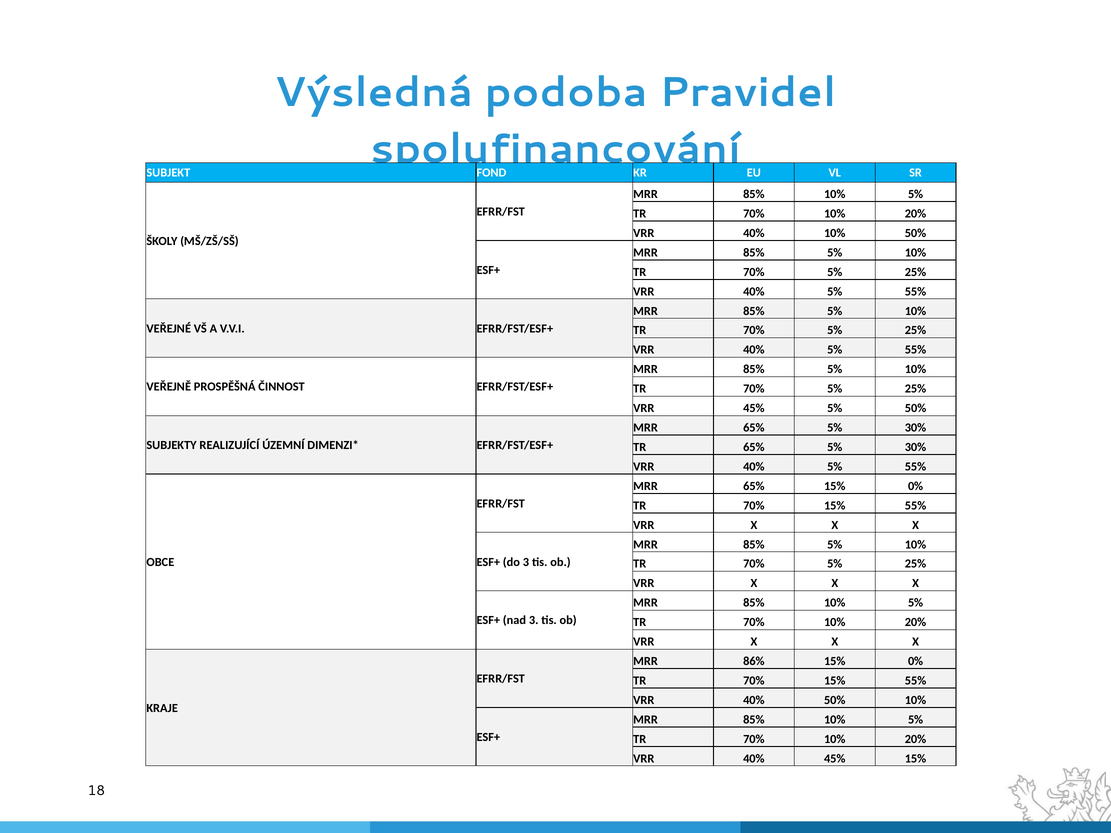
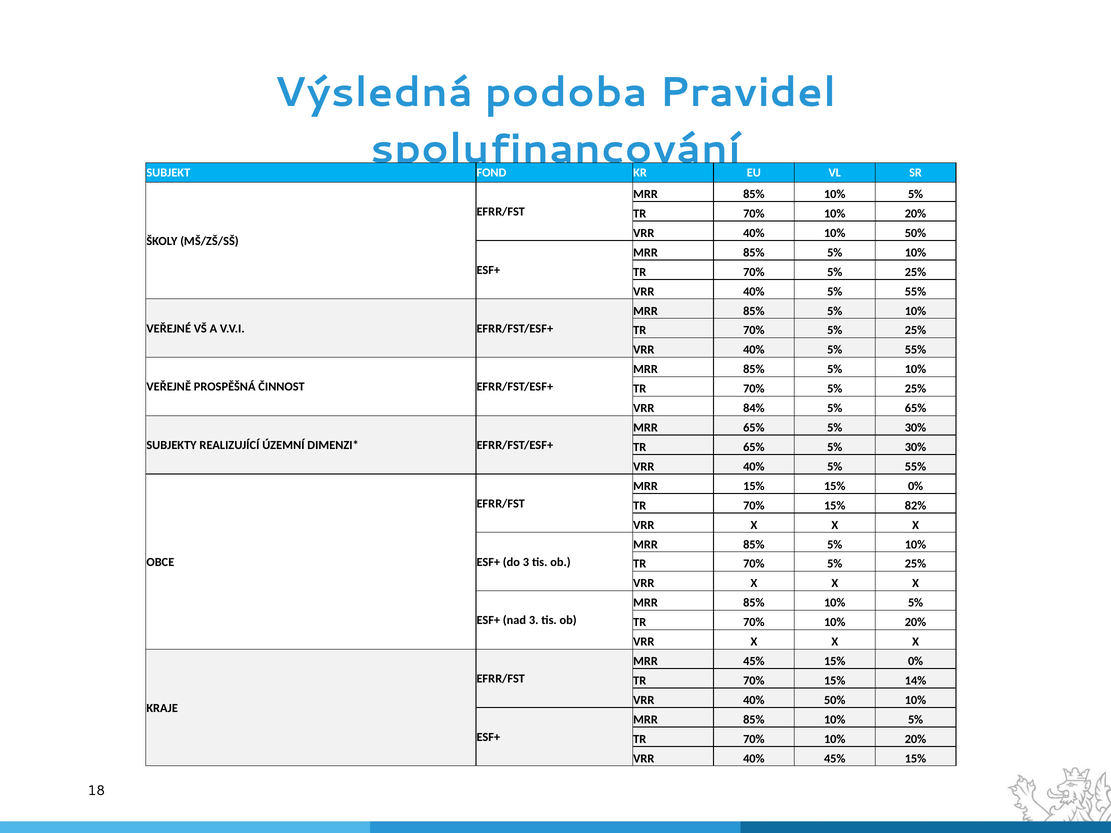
VRR 45%: 45% -> 84% (754, 408)
5% 50%: 50% -> 65% (916, 408)
65%: 65% -> 15% (754, 486)
55%: 55% -> 82% (916, 506)
MRR 86%: 86% -> 45% (754, 661)
55%: 55% -> 14% (916, 681)
